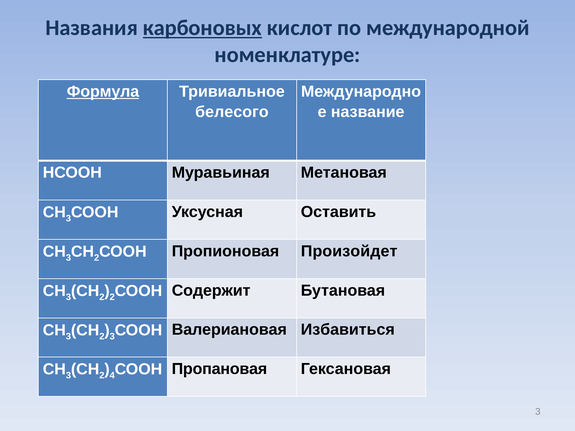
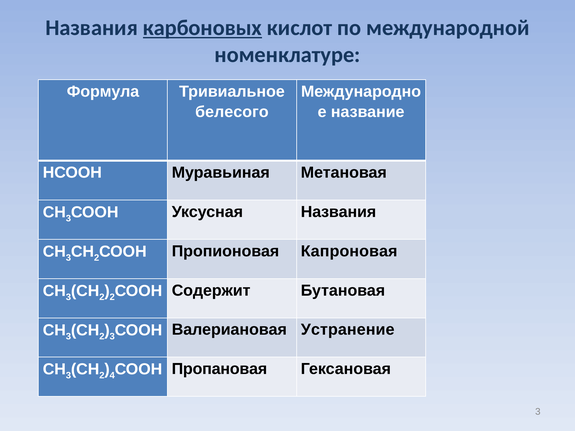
Формула underline: present -> none (103, 92)
Уксусная Оставить: Оставить -> Названия (339, 212)
Произойдет: Произойдет -> Капроновая (349, 251)
Избавиться: Избавиться -> Устранение (348, 330)
